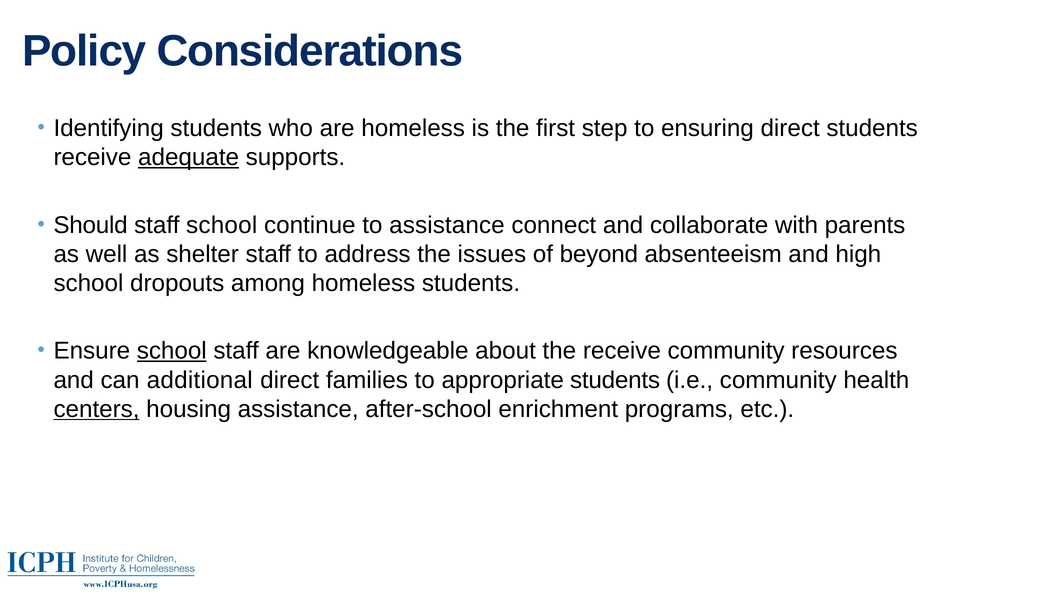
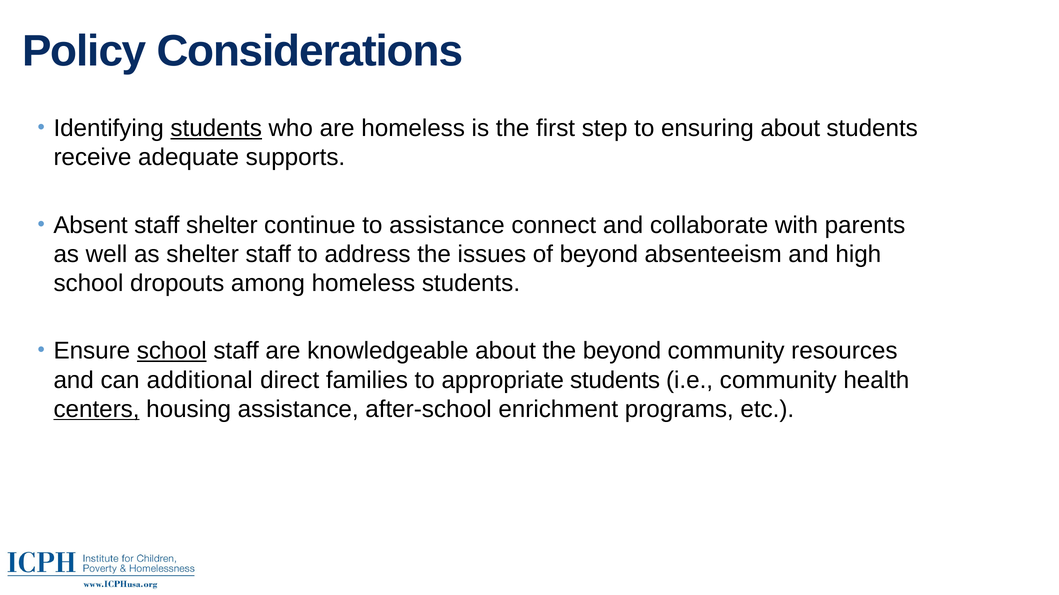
students underline: none -> present (216, 128)
ensuring direct: direct -> about (790, 128)
adequate underline: present -> none (189, 158)
Should: Should -> Absent (91, 225)
staff school: school -> shelter (222, 225)
the receive: receive -> beyond (622, 351)
